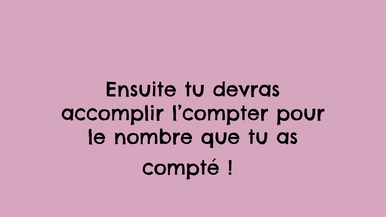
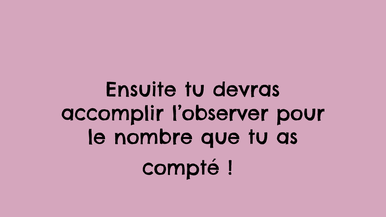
l’compter: l’compter -> l’observer (220, 114)
